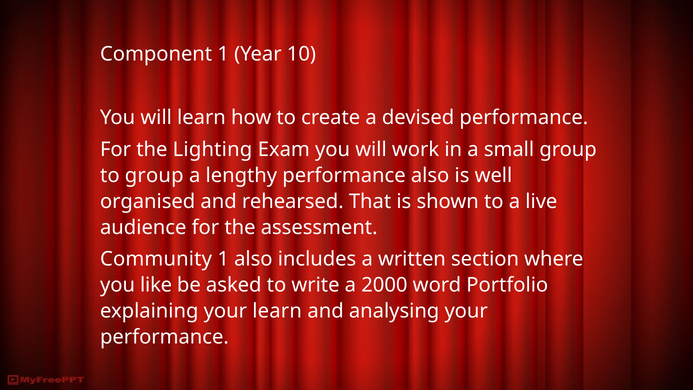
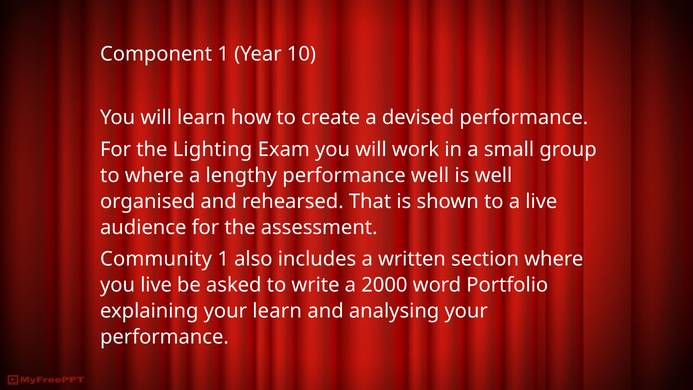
to group: group -> where (154, 175)
performance also: also -> well (430, 175)
you like: like -> live (156, 285)
